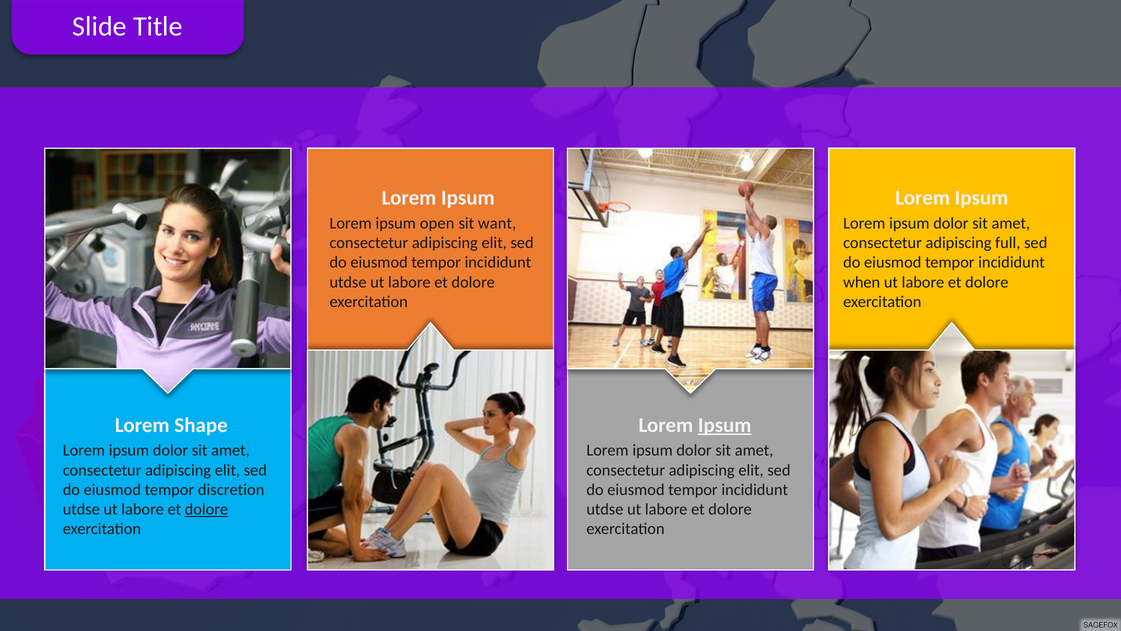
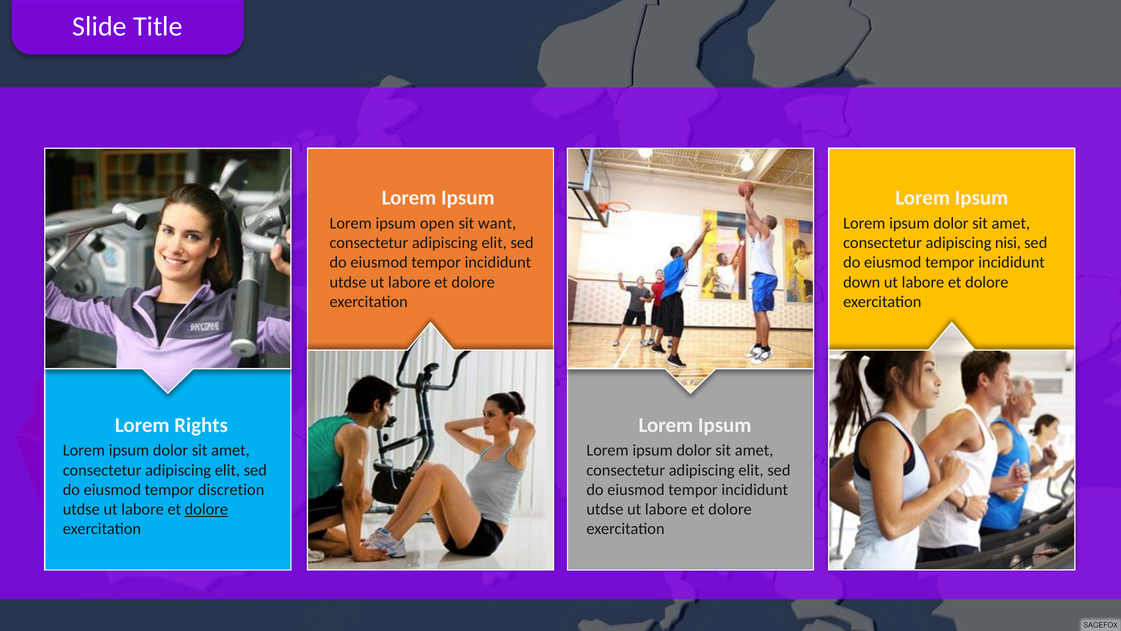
full: full -> nisi (1008, 243)
when: when -> down (862, 282)
Shape: Shape -> Rights (201, 425)
Ipsum underline: present -> none (725, 425)
